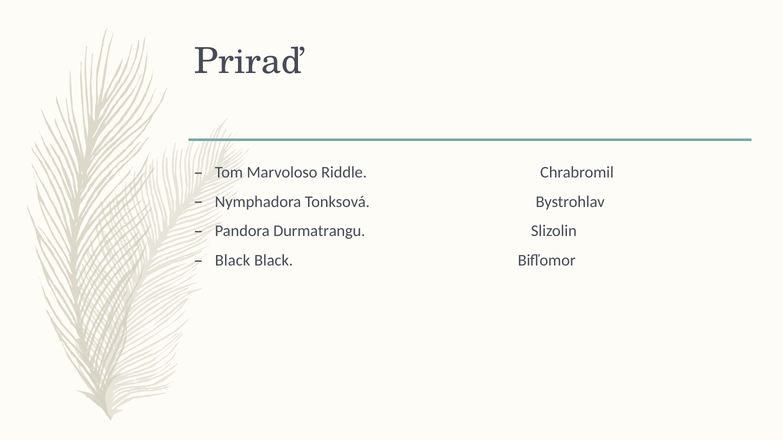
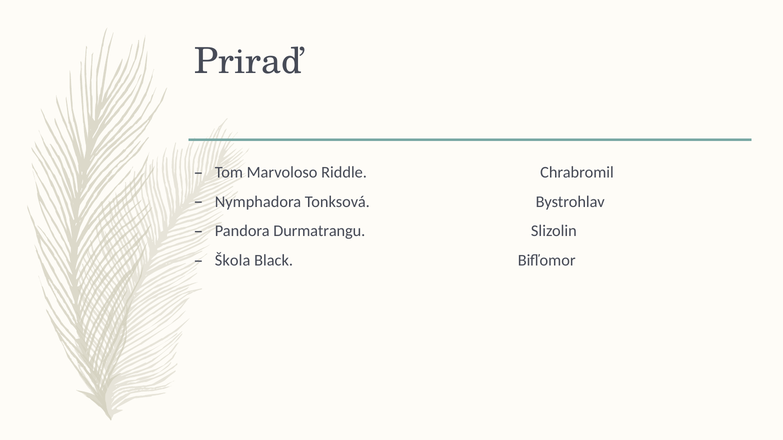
Black: Black -> Škola (233, 261)
